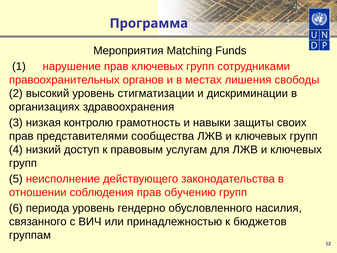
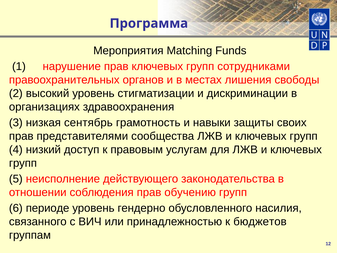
контролю: контролю -> сентябрь (88, 123)
периода: периода -> периоде (48, 208)
